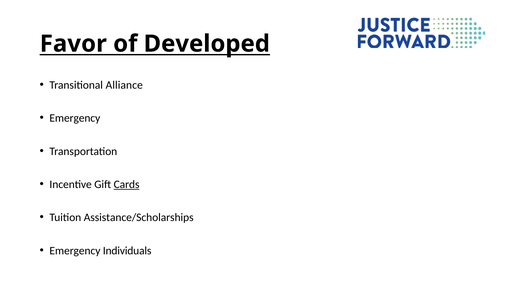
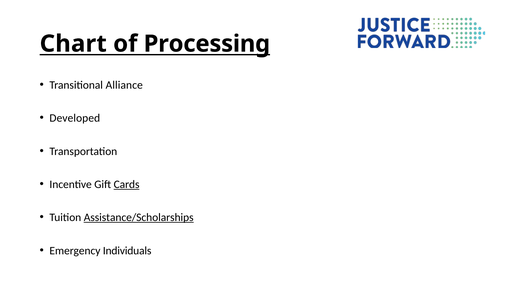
Favor: Favor -> Chart (73, 44)
Developed: Developed -> Processing (207, 44)
Emergency: Emergency -> Developed (75, 118)
Assistance/Scholarships underline: none -> present (139, 218)
